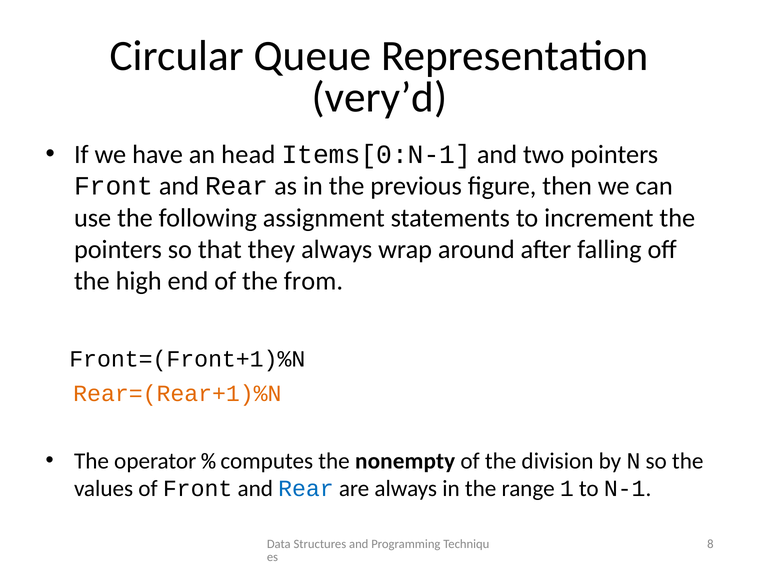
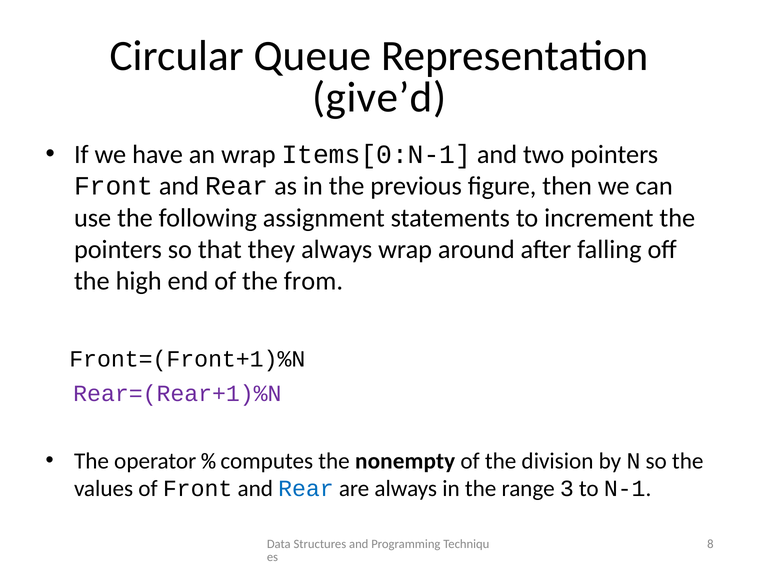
very’d: very’d -> give’d (379, 97)
an head: head -> wrap (248, 154)
Rear=(Rear+1)%N colour: orange -> purple (177, 393)
1: 1 -> 3 (567, 488)
